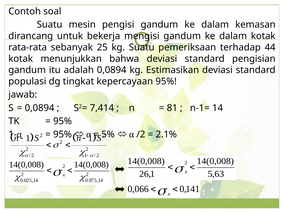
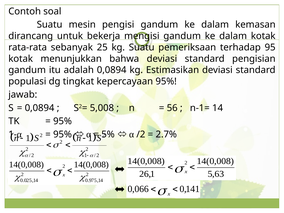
44: 44 -> 95 (270, 47)
7,414: 7,414 -> 5,008 (102, 108)
81: 81 -> 56 (172, 108)
2.1%: 2.1% -> 2.7% (166, 134)
